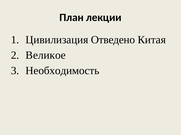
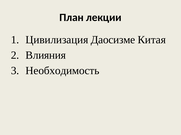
Отведено: Отведено -> Даосизме (113, 40)
Великое: Великое -> Влияния (46, 56)
